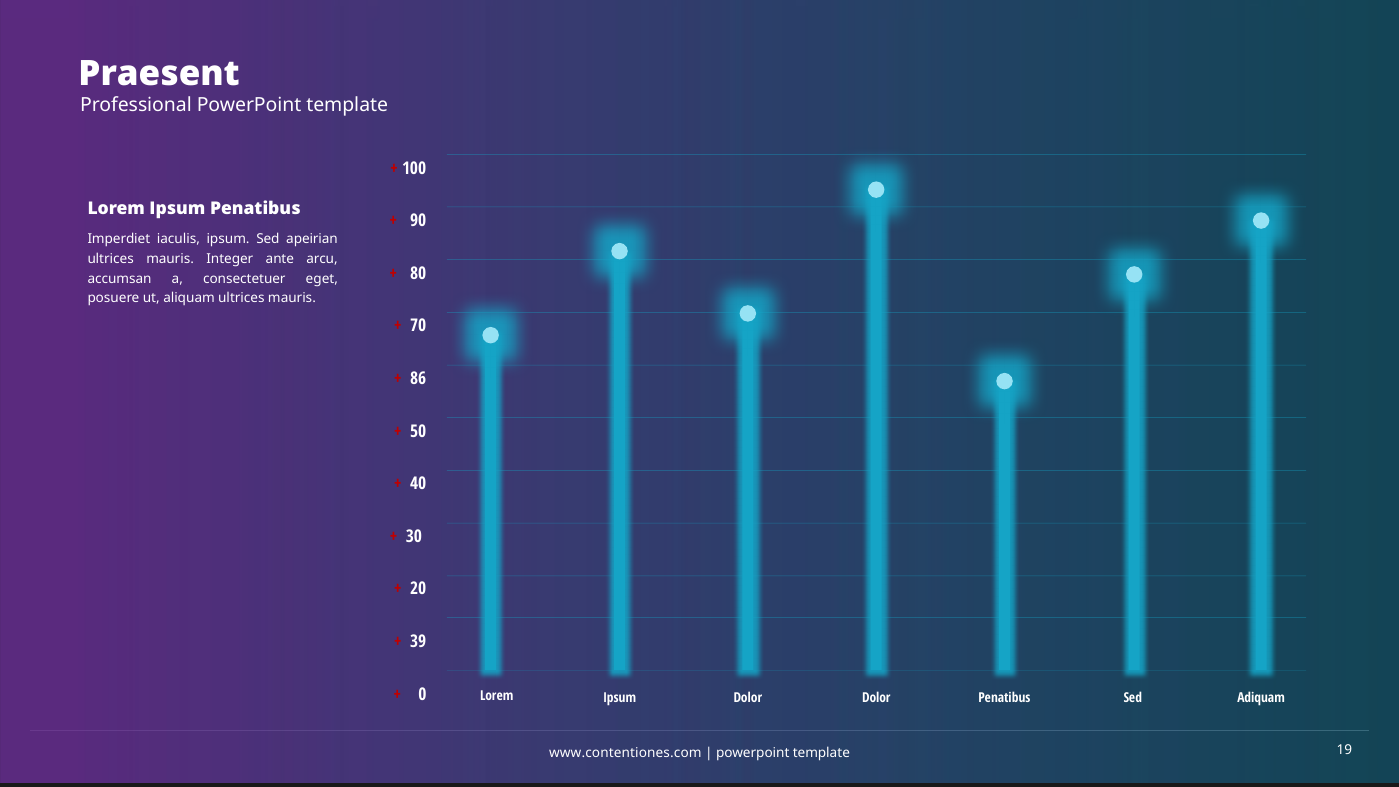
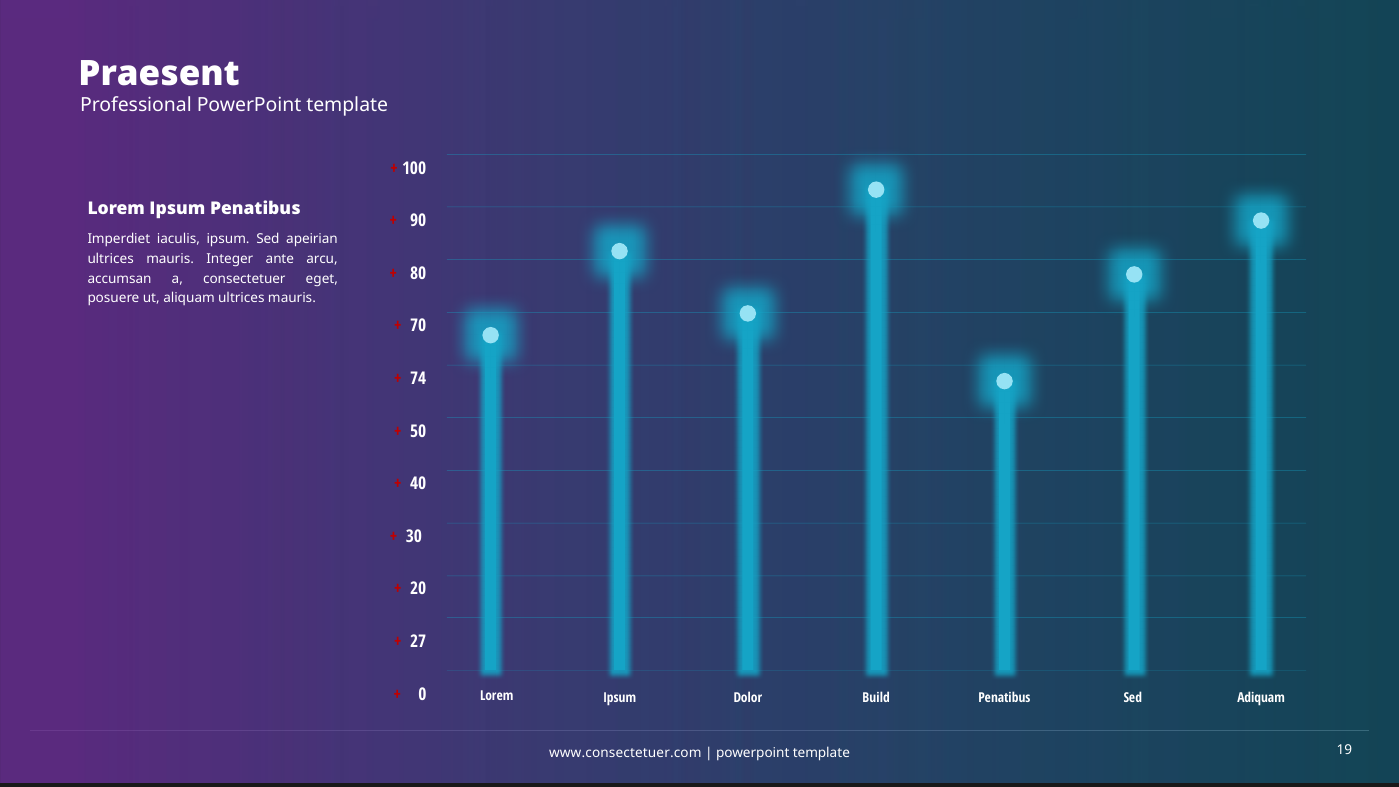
86: 86 -> 74 (418, 379)
39: 39 -> 27 (418, 642)
Dolor Dolor: Dolor -> Build (876, 698)
www.contentiones.com: www.contentiones.com -> www.consectetuer.com (625, 753)
